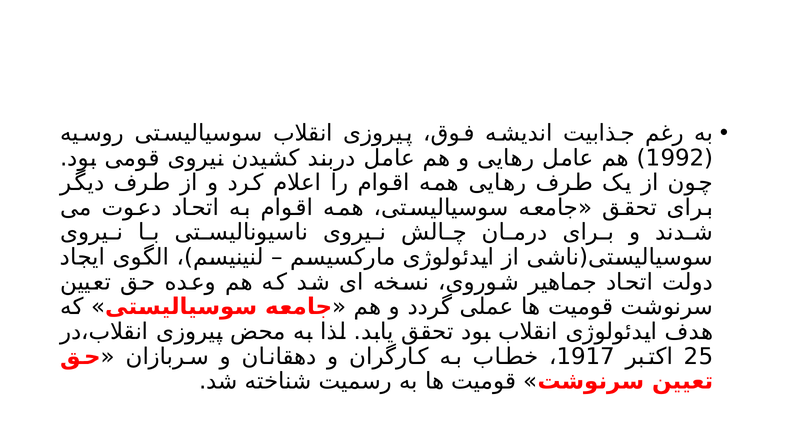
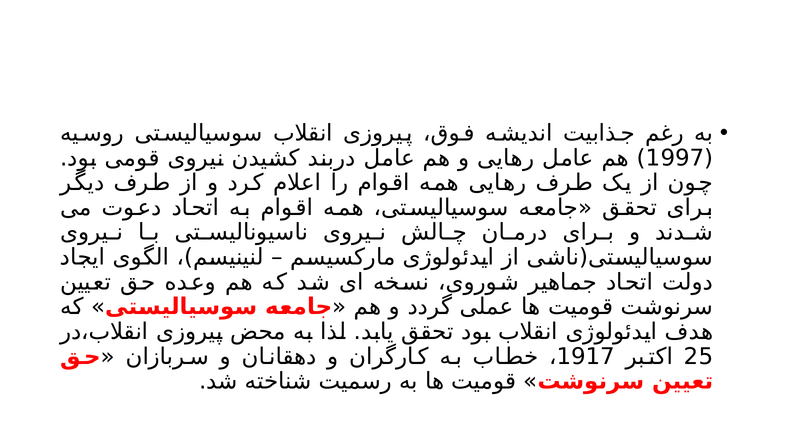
1992: 1992 -> 1997 (675, 158)
